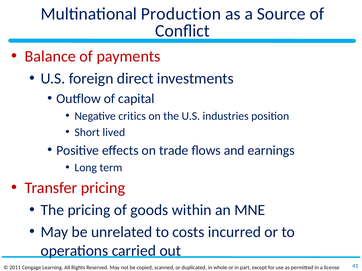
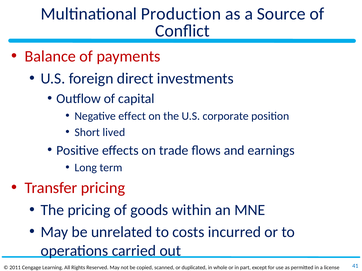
critics: critics -> effect (132, 116)
industries: industries -> corporate (226, 116)
